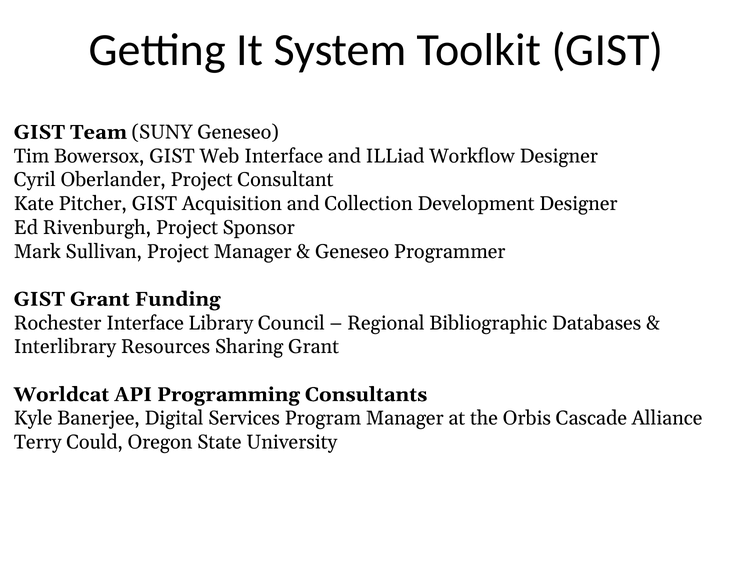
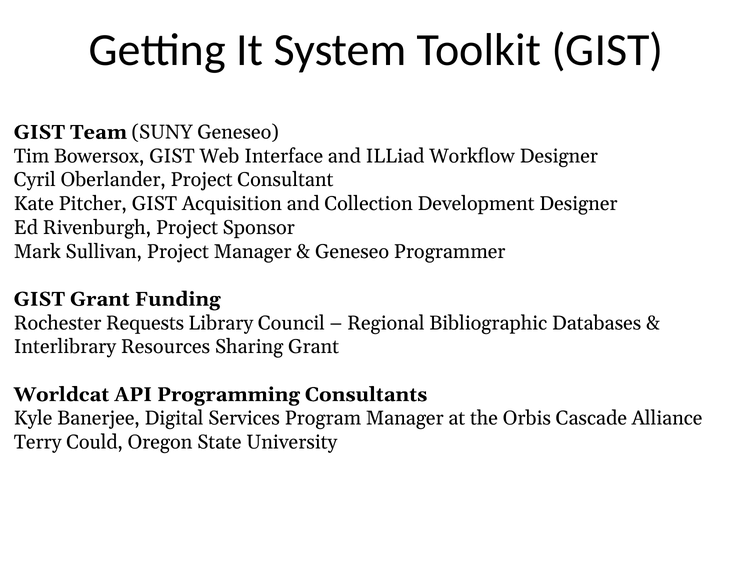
Rochester Interface: Interface -> Requests (145, 323)
